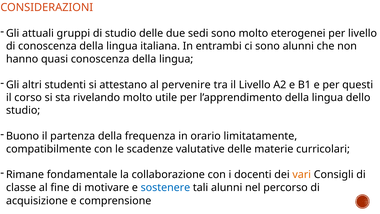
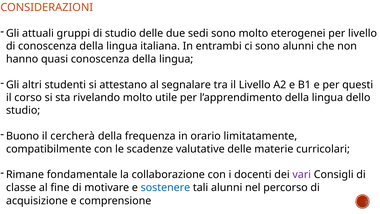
pervenire: pervenire -> segnalare (186, 85)
partenza: partenza -> cercherà (73, 136)
vari colour: orange -> purple (302, 174)
